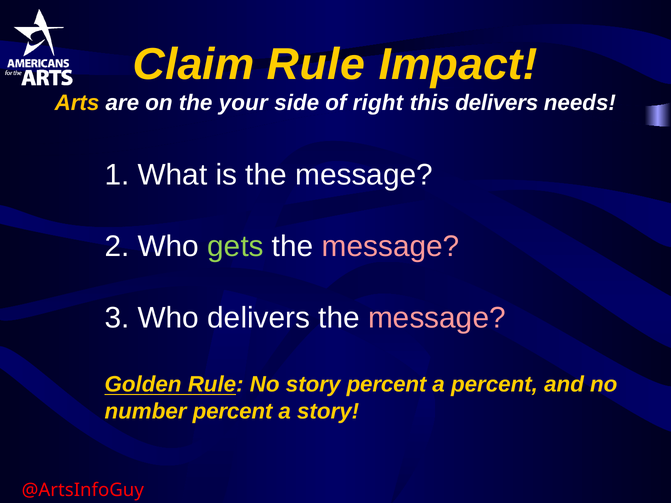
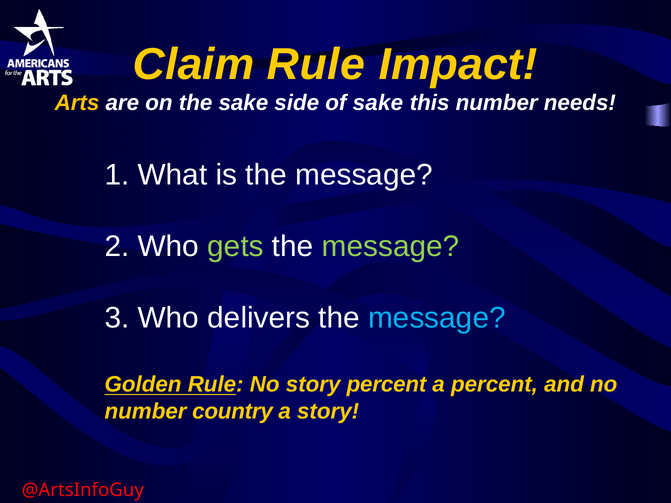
the your: your -> sake (243, 103)
of right: right -> sake (378, 103)
this delivers: delivers -> number (497, 103)
message colour: pink -> light green (391, 247)
message colour: pink -> light blue (437, 318)
number percent: percent -> country (233, 412)
